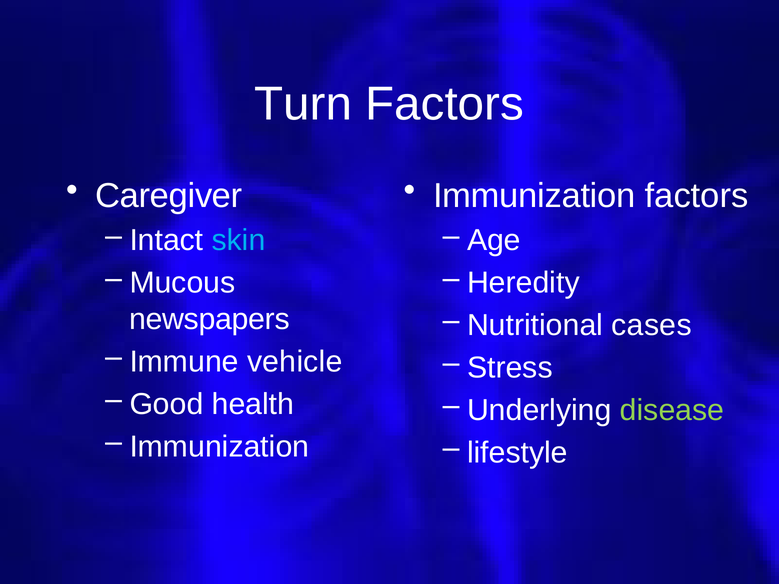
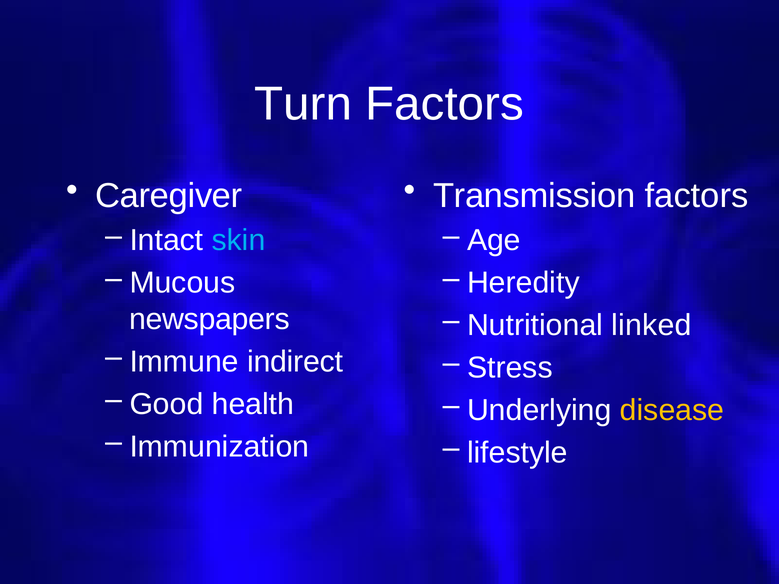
Immunization: Immunization -> Transmission (534, 196)
cases: cases -> linked (652, 325)
vehicle: vehicle -> indirect (295, 362)
disease colour: light green -> yellow (672, 410)
